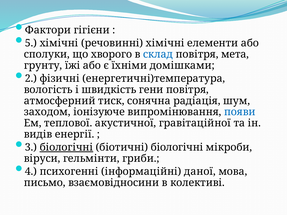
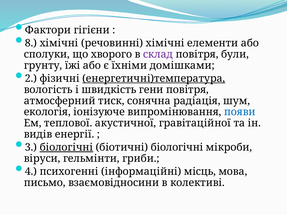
5: 5 -> 8 (31, 43)
склад colour: blue -> purple (158, 54)
мета: мета -> були (235, 54)
енергетичні)температура underline: none -> present (154, 79)
заходом: заходом -> екологія (47, 112)
даної: даної -> місць (200, 172)
